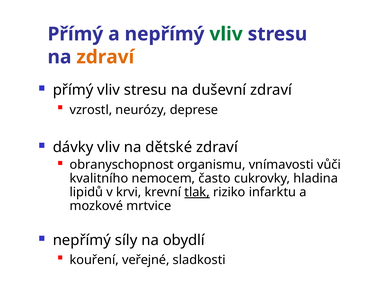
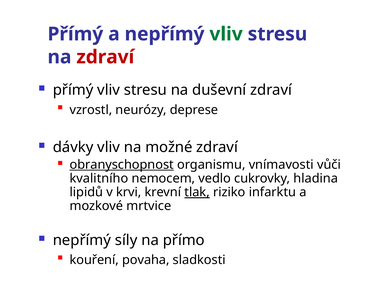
zdraví colour: orange -> red (105, 57)
dětské: dětské -> možné (169, 147)
obranyschopnost underline: none -> present (122, 165)
často: často -> vedlo (215, 179)
obydlí: obydlí -> přímo (184, 240)
veřejné: veřejné -> povaha (146, 260)
